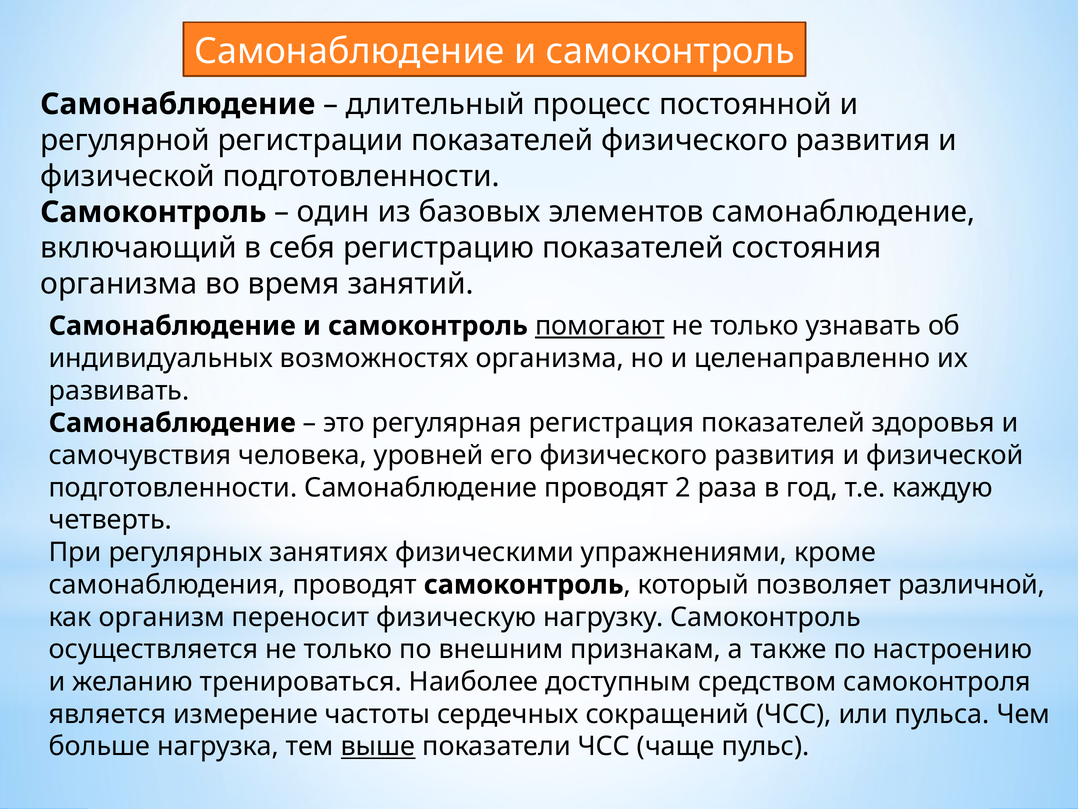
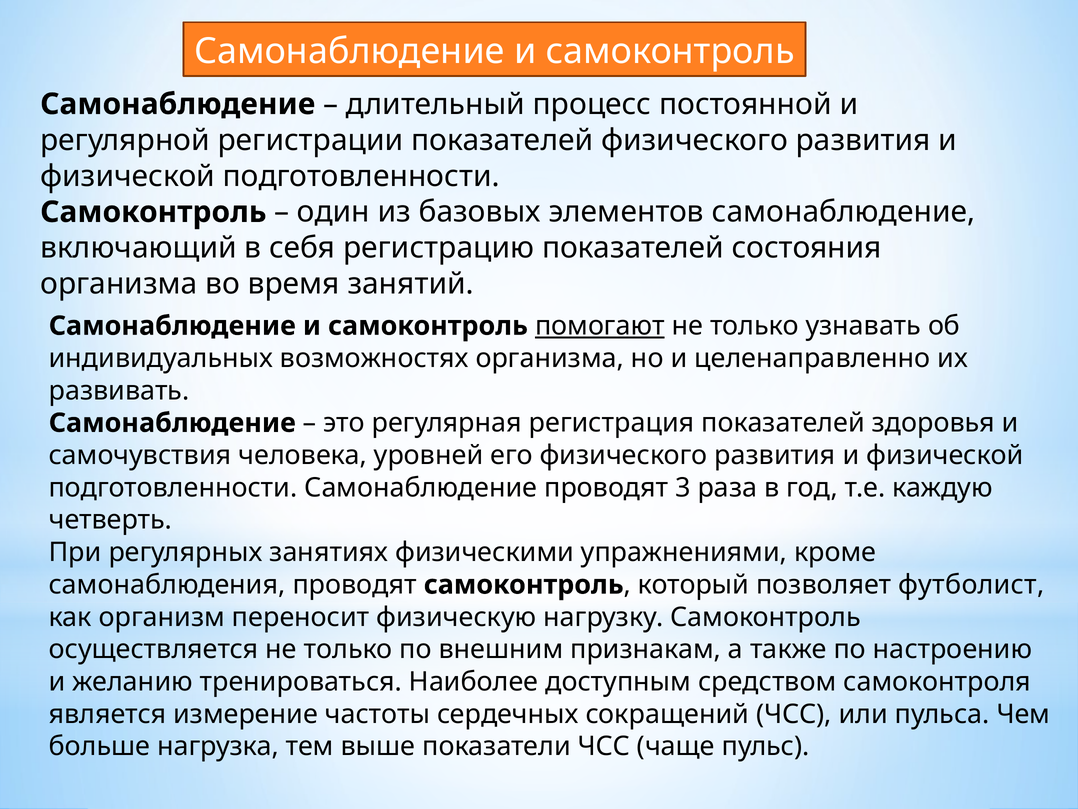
2: 2 -> 3 (683, 487)
различной: различной -> футболист (971, 584)
выше underline: present -> none (378, 746)
